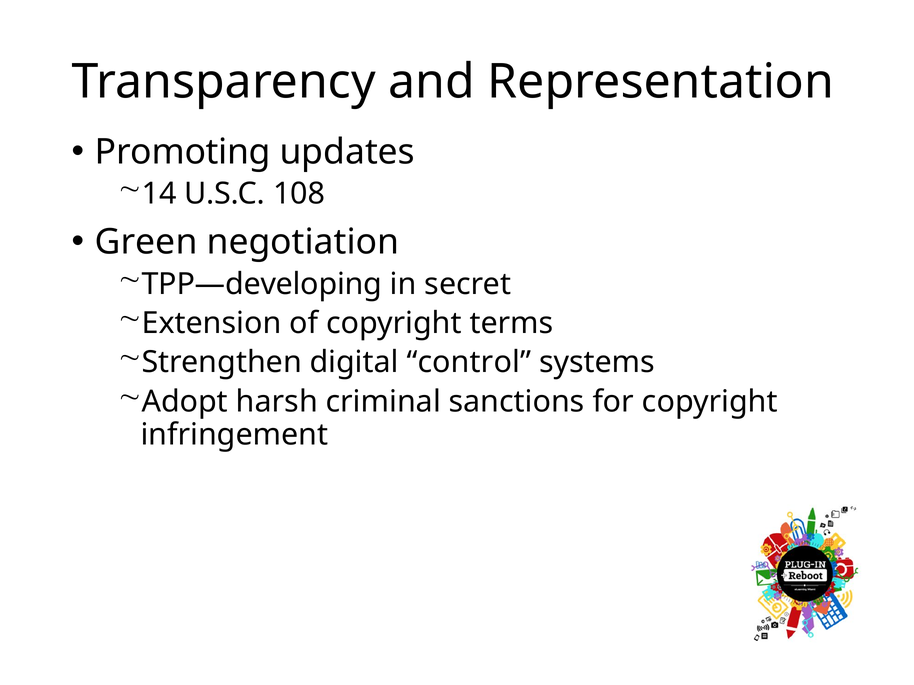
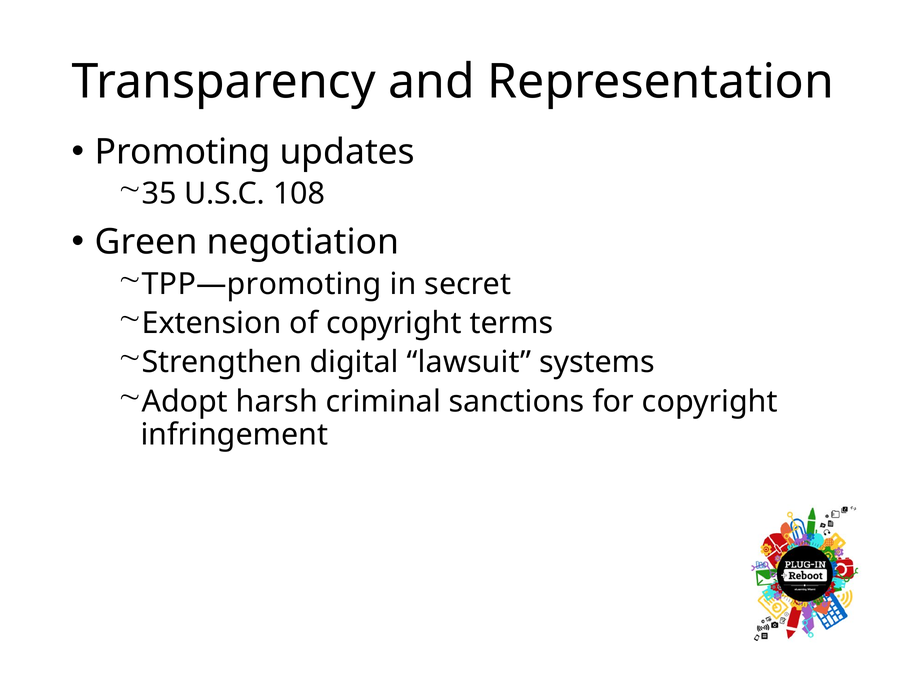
14: 14 -> 35 (159, 194)
TPP—developing: TPP—developing -> TPP—promoting (262, 284)
control: control -> lawsuit (469, 363)
